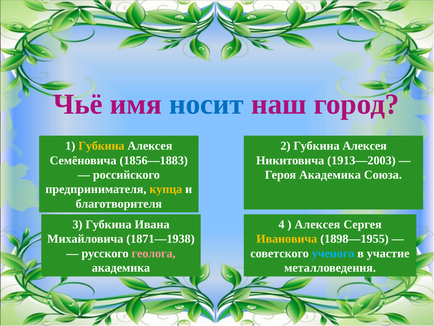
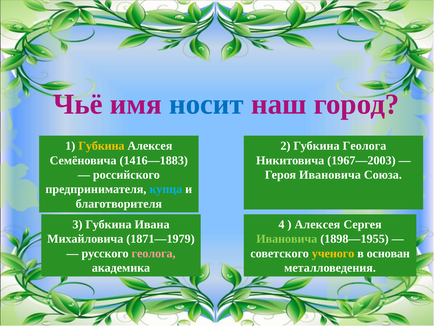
2 Губкина Алексея: Алексея -> Геолога (364, 146)
1856—1883: 1856—1883 -> 1416—1883 (154, 160)
1913—2003: 1913—2003 -> 1967—2003 (361, 160)
Героя Академика: Академика -> Ивановича (330, 175)
купца colour: yellow -> light blue (166, 189)
1871—1938: 1871—1938 -> 1871—1979 (160, 239)
Ивановича colour: yellow -> light green (287, 239)
ученого colour: light blue -> yellow (333, 253)
участие: участие -> основан (388, 253)
